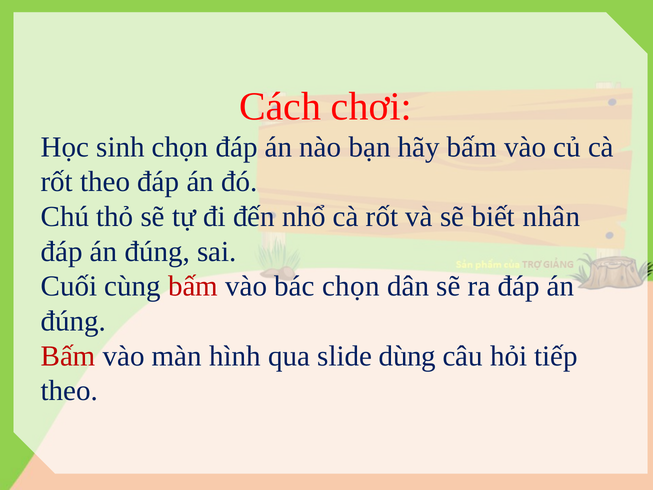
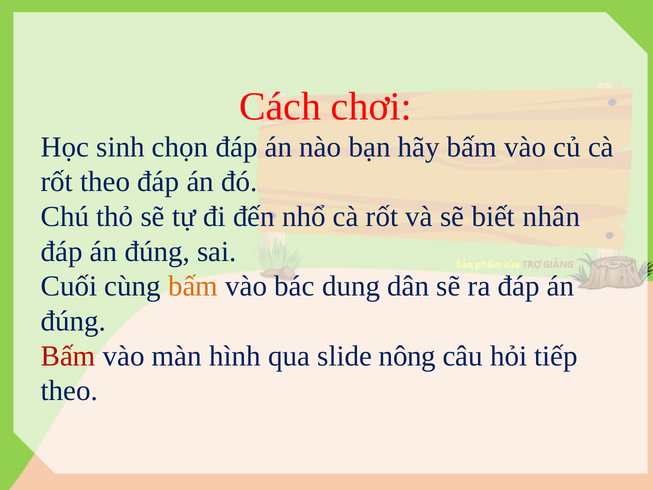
bấm colour: red -> orange (193, 286)
bác chọn: chọn -> dung (351, 286)
dùng: dùng -> nông (407, 356)
